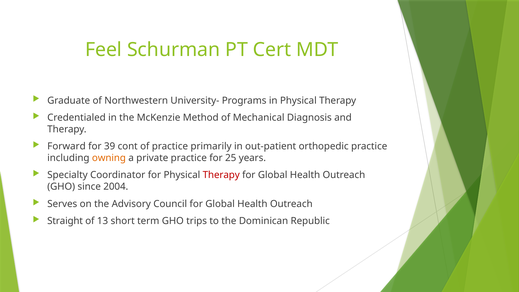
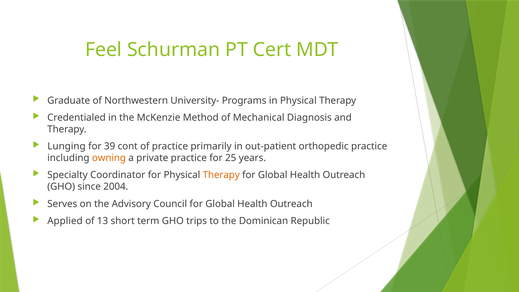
Forward: Forward -> Lunging (66, 146)
Therapy colour: red -> orange (221, 175)
Straight: Straight -> Applied (65, 221)
